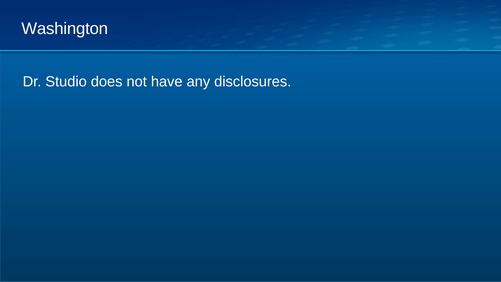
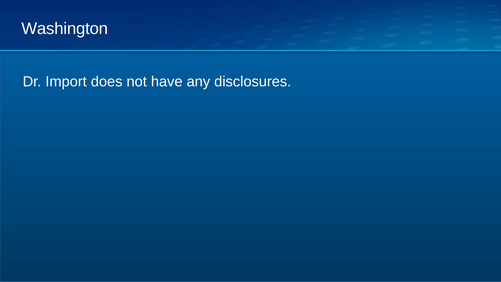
Studio: Studio -> Import (66, 82)
